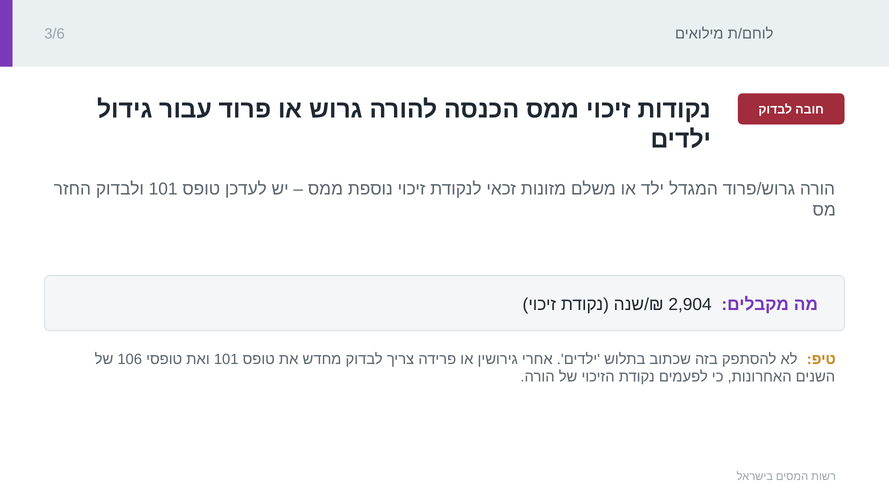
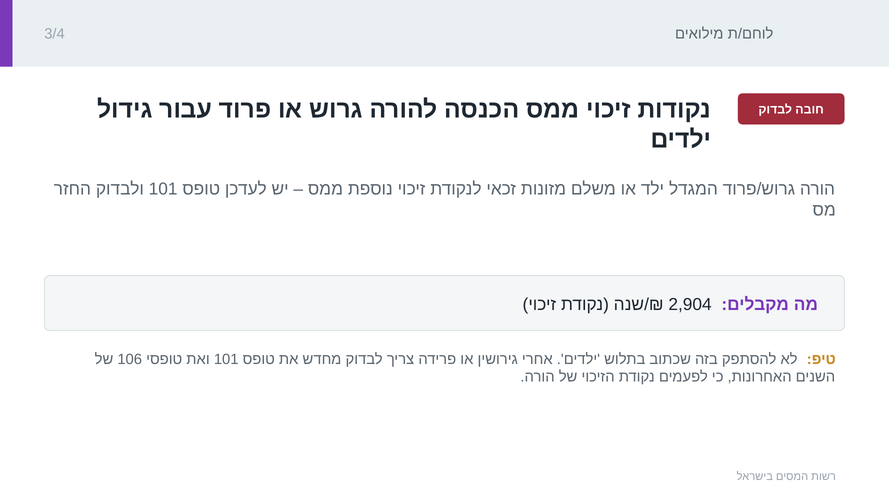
3/6: 3/6 -> 3/4 (55, 34)
